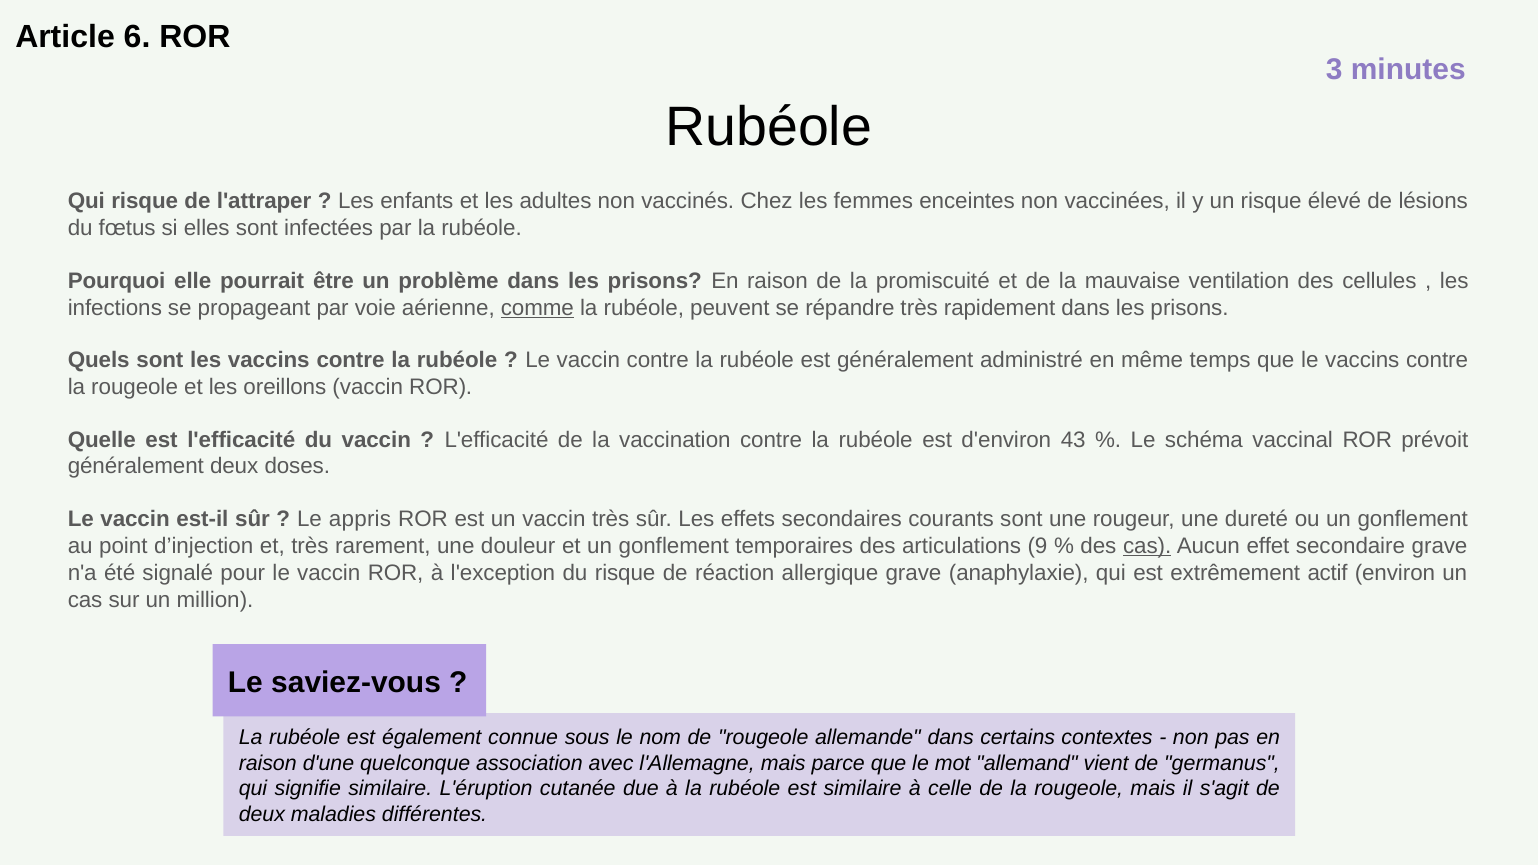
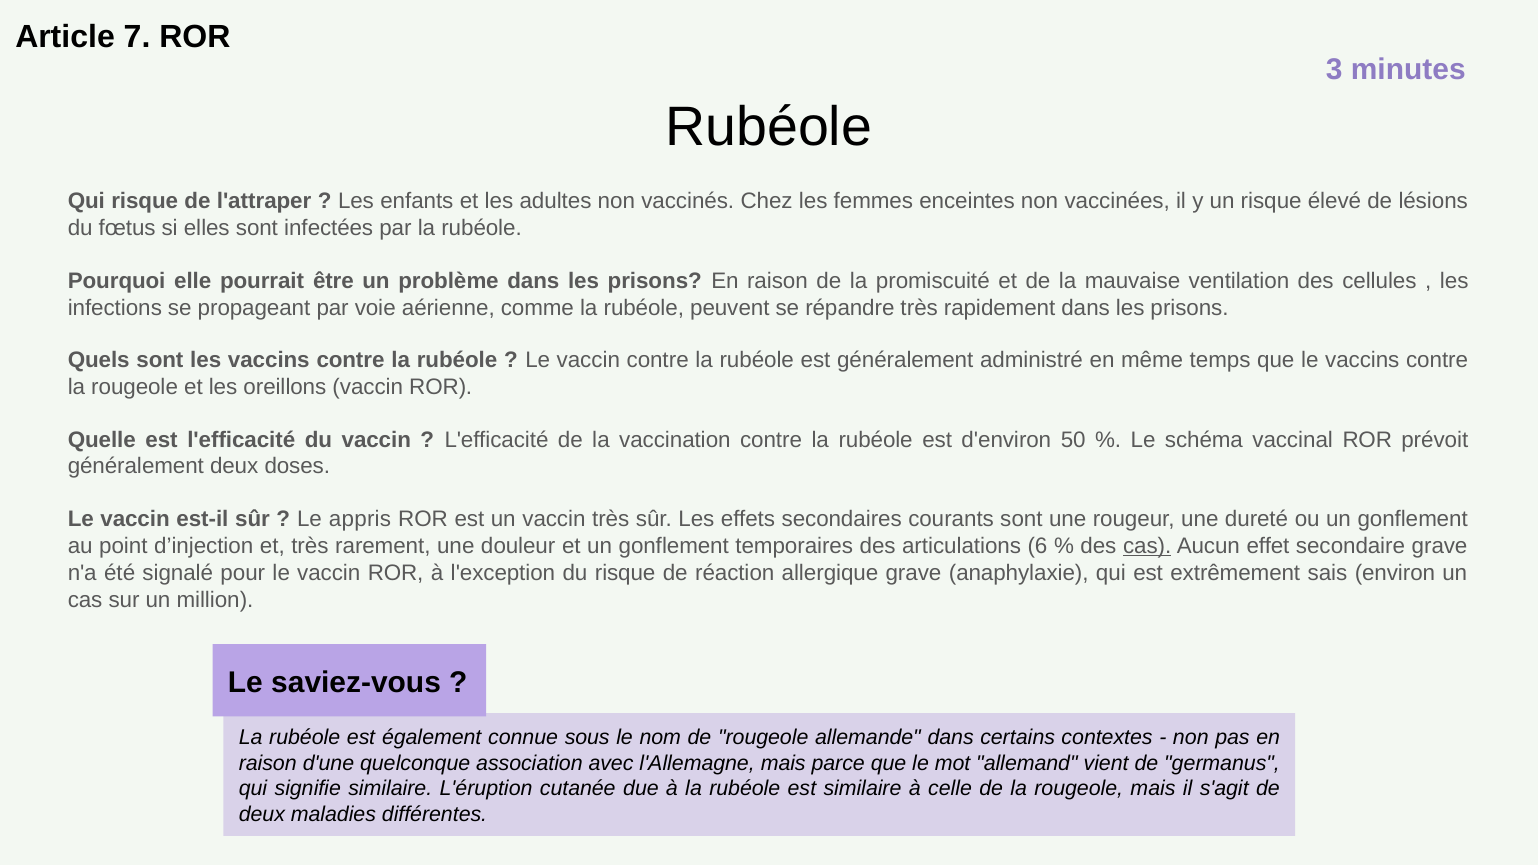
6: 6 -> 7 (137, 37)
comme underline: present -> none (537, 308)
43: 43 -> 50 (1073, 440)
9: 9 -> 6 (1037, 546)
actif: actif -> sais (1328, 573)
